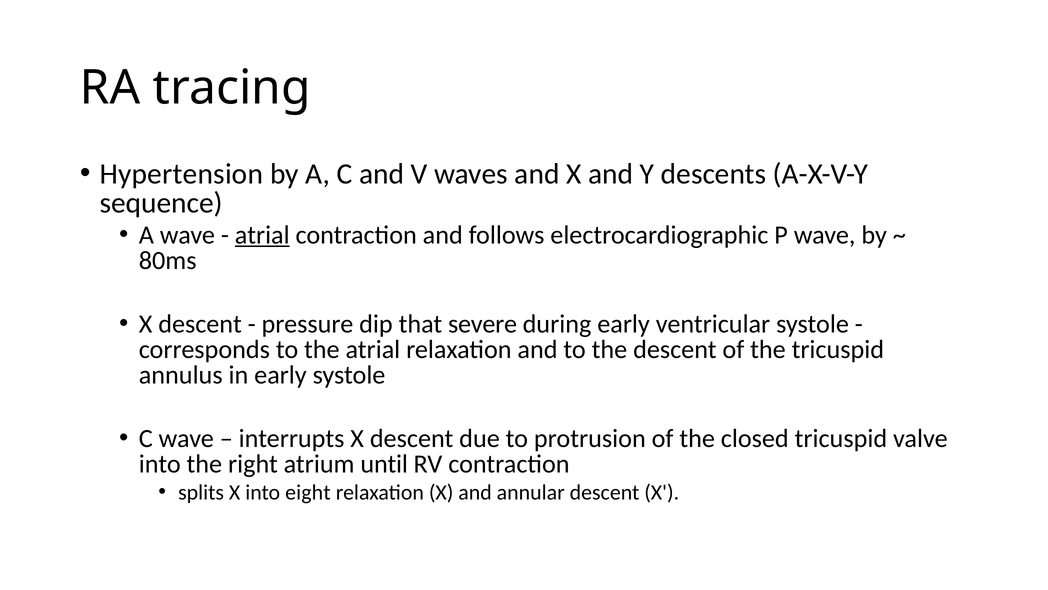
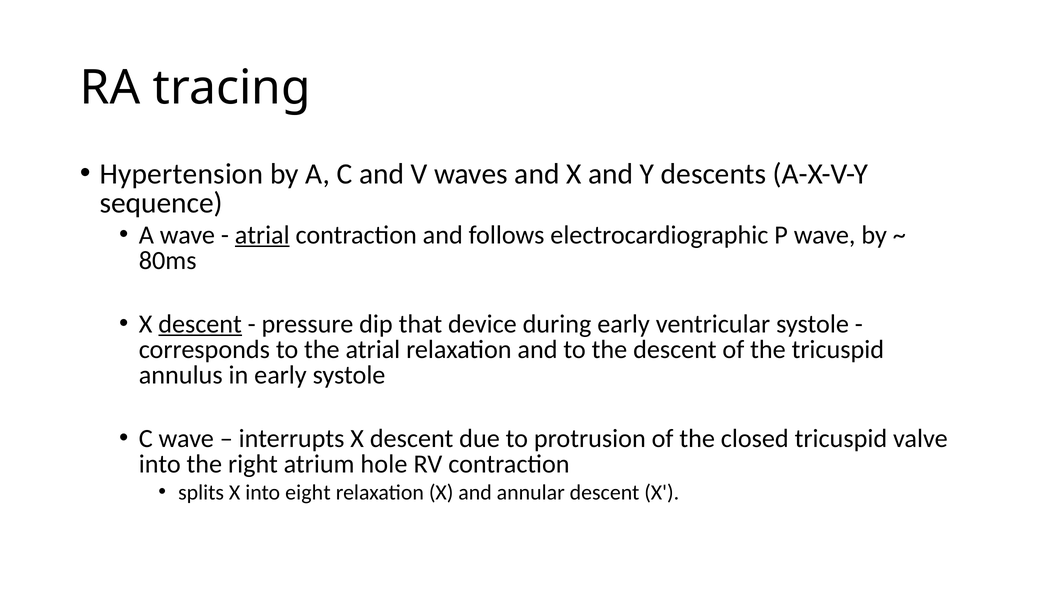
descent underline: none -> present (200, 324)
severe: severe -> device (482, 324)
until: until -> hole (384, 464)
